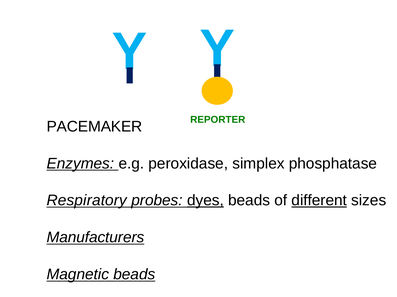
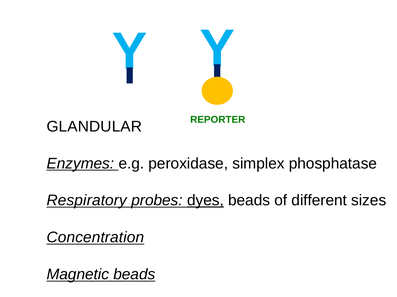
PACEMAKER: PACEMAKER -> GLANDULAR (94, 127)
different underline: present -> none (319, 201)
Manufacturers: Manufacturers -> Concentration (95, 238)
